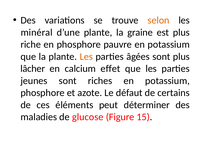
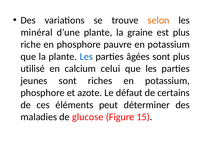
Les colour: orange -> blue (86, 56)
lâcher: lâcher -> utilisé (33, 69)
effet: effet -> celui (110, 69)
